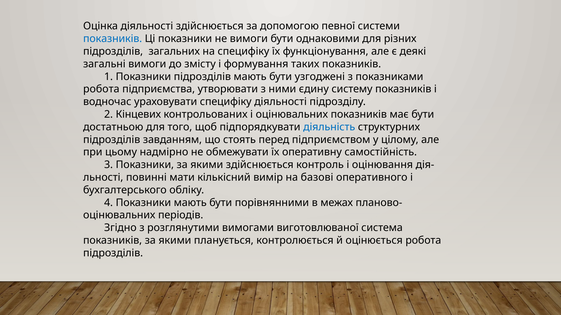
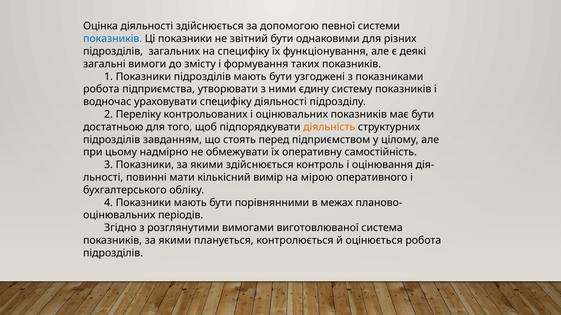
не вимоги: вимоги -> звітний (249, 39)
Кінцевих: Кінцевих -> Переліку (138, 115)
діяльність colour: blue -> orange (329, 127)
базові: базові -> мірою (317, 178)
